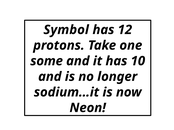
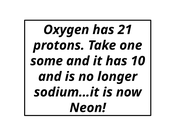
Symbol: Symbol -> Oxygen (66, 30)
12: 12 -> 21 (125, 30)
